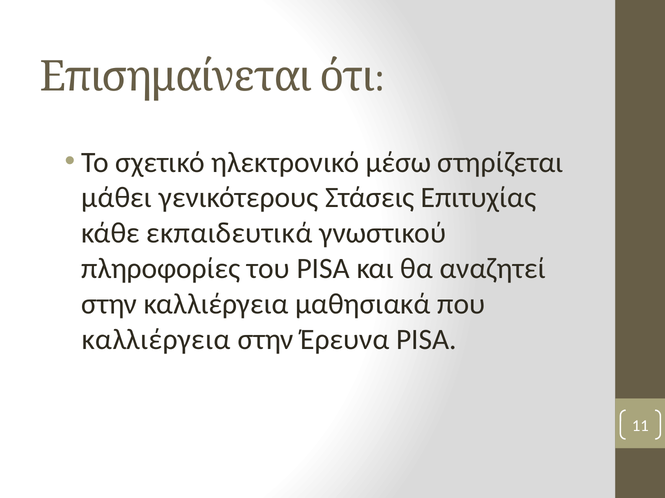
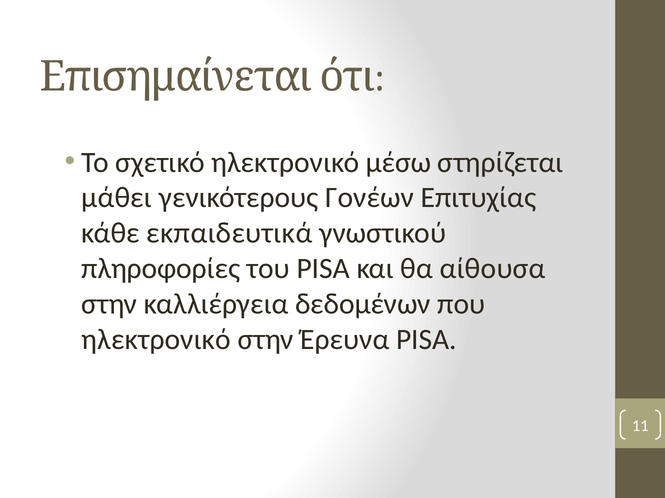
Στάσεις: Στάσεις -> Γονέων (370, 198)
αναζητεί: αναζητεί -> αίθουσα (493, 269)
μαθησιακά: μαθησιακά -> δεδομένων (363, 304)
καλλιέργεια: καλλιέργεια -> ηλεκτρονικό (156, 340)
